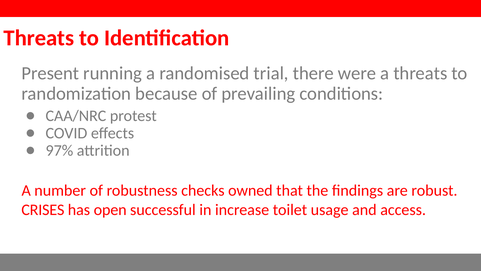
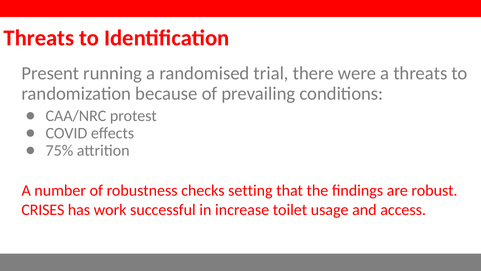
97%: 97% -> 75% (59, 150)
owned: owned -> setting (250, 190)
open: open -> work (110, 210)
